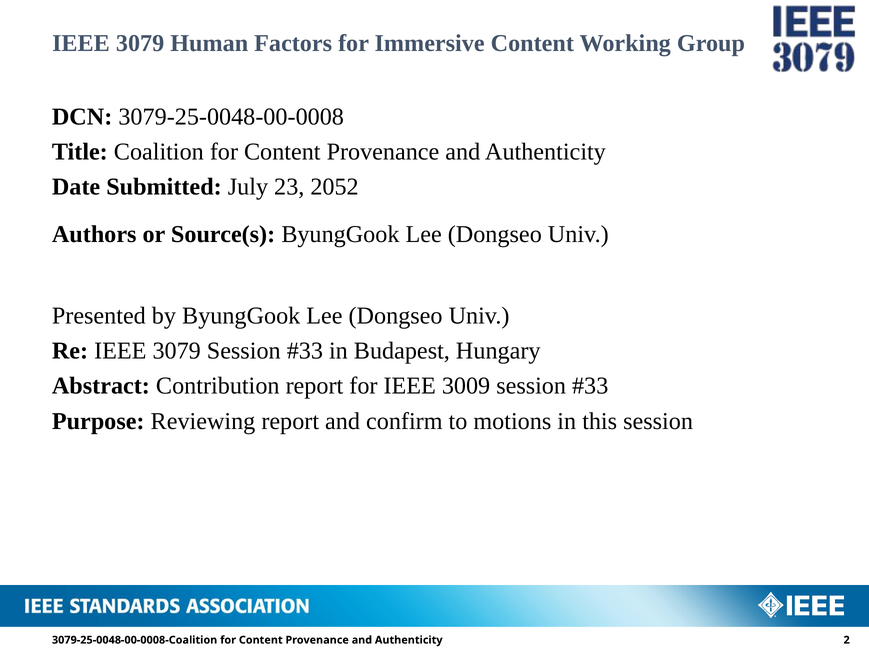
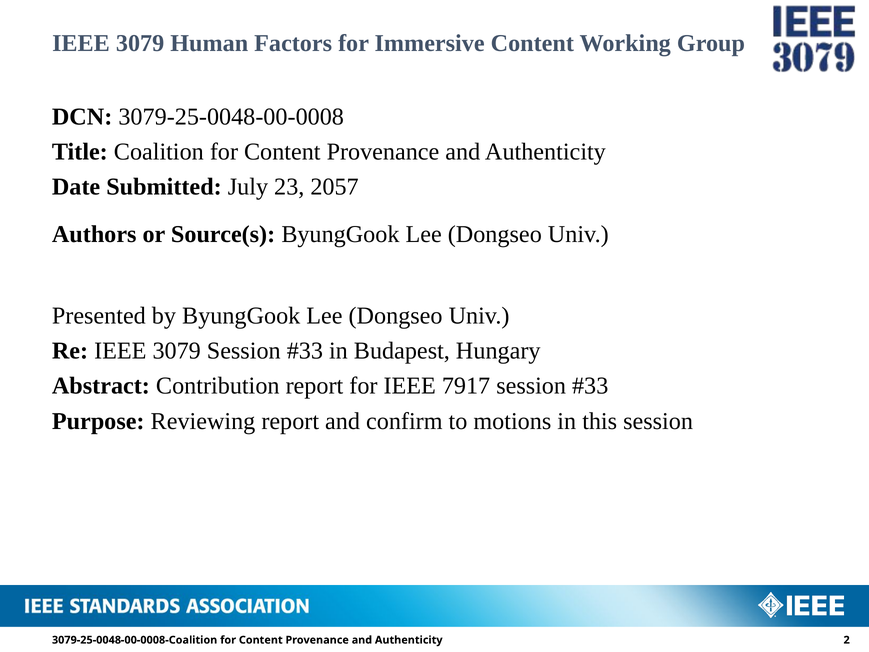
2052: 2052 -> 2057 (335, 187)
3009: 3009 -> 7917 (466, 386)
